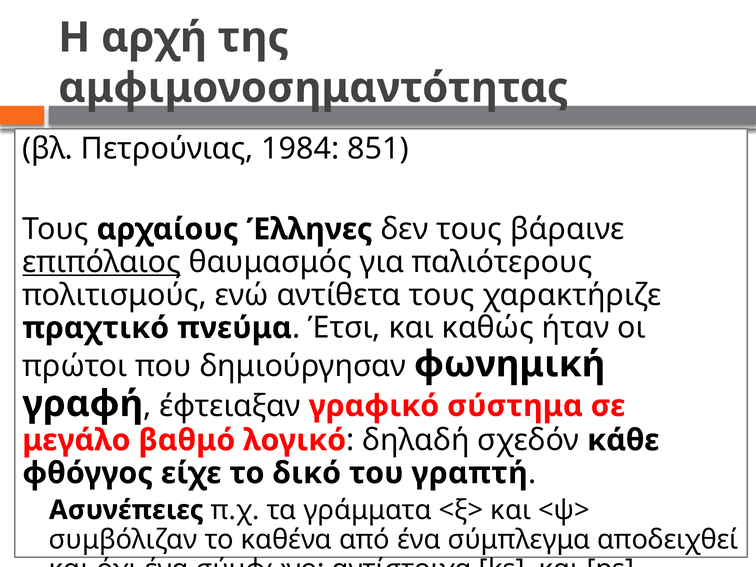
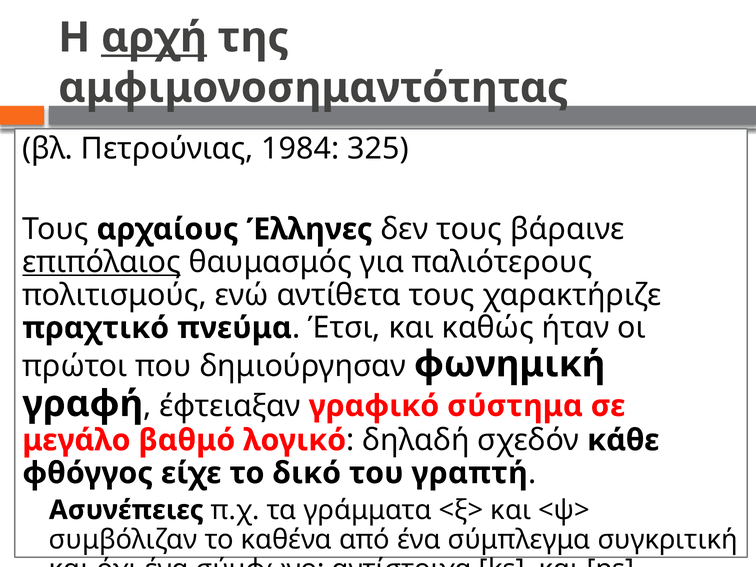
αρχή underline: none -> present (154, 38)
851: 851 -> 325 (378, 149)
αποδειχθεί: αποδειχθεί -> συγκριτική (668, 540)
